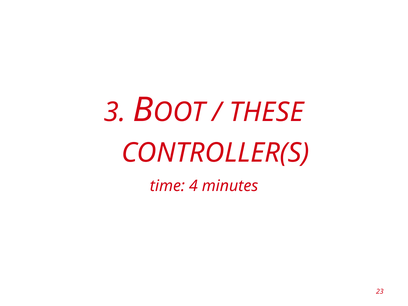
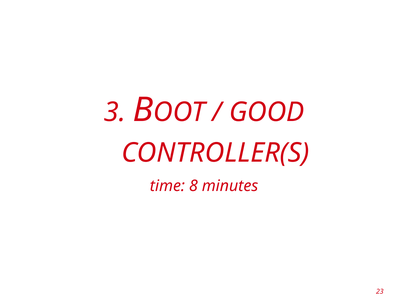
THESE: THESE -> GOOD (267, 112)
4: 4 -> 8 (193, 186)
